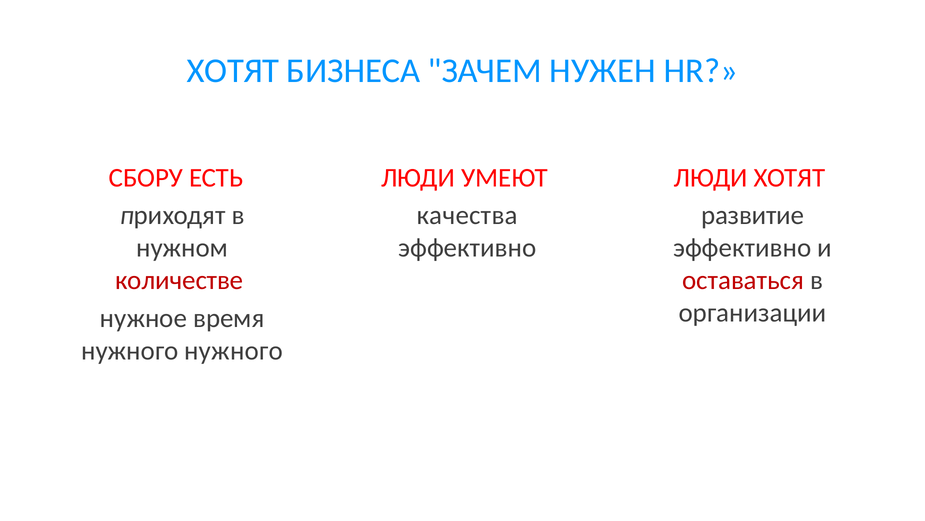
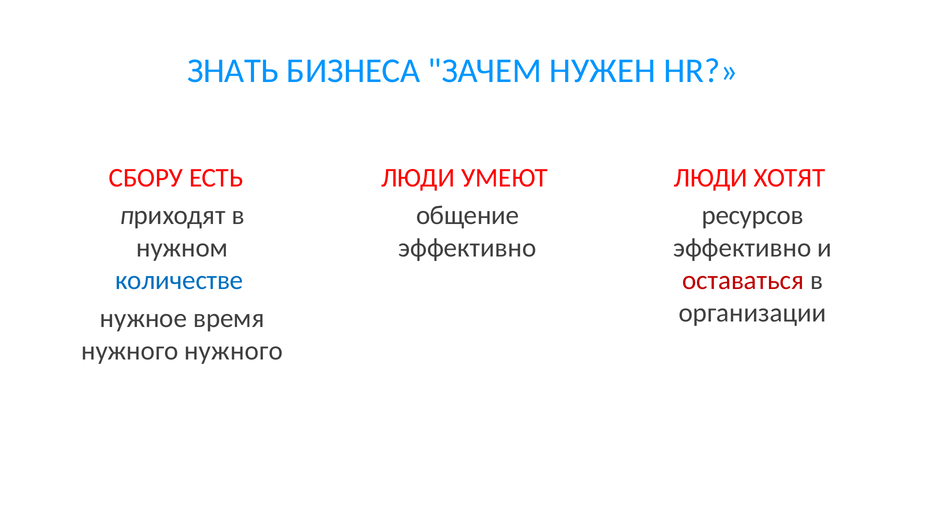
ХОТЯТ: ХОТЯТ -> ЗНАТЬ (233, 70)
качества: качества -> общение (467, 215)
развитие: развитие -> ресурсов (753, 215)
количестве colour: red -> blue (179, 280)
